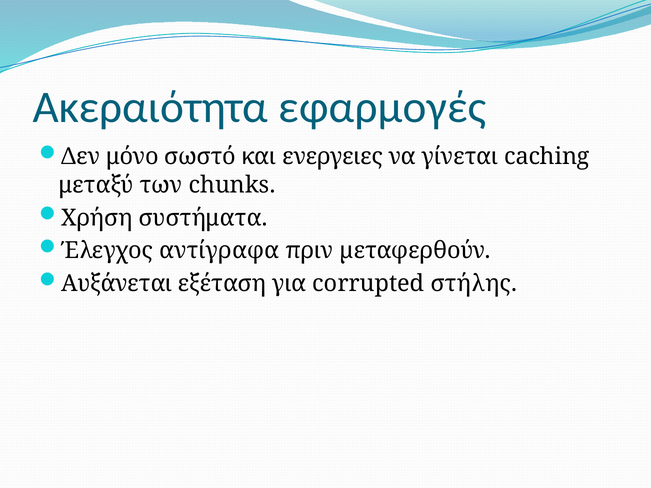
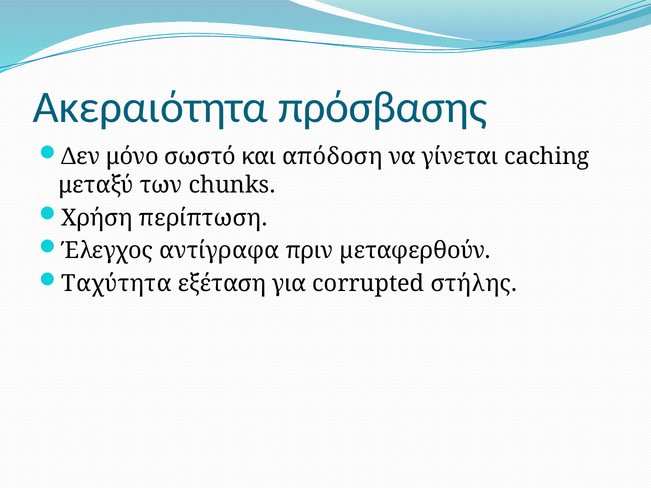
εφαρμογές: εφαρμογές -> πρόσβασης (383, 108)
ενεργειες: ενεργειες -> απόδοση (332, 157)
συστήματα: συστήματα -> περίπτωση (203, 218)
Αυξάνεται: Αυξάνεται -> Ταχύτητα (116, 284)
